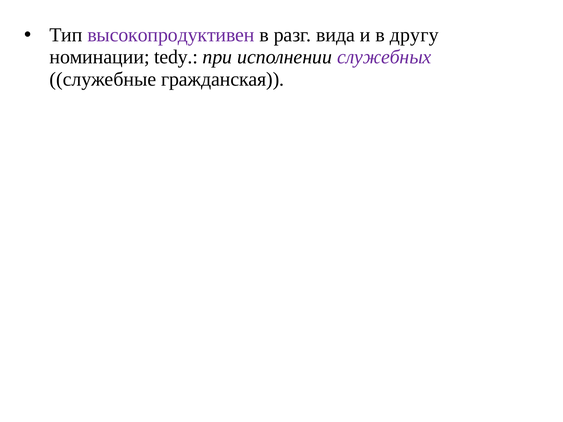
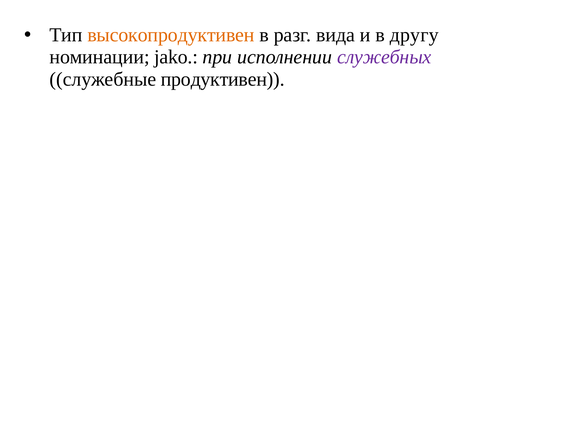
высокопродуктивен colour: purple -> orange (171, 35)
tedy: tedy -> jako (176, 57)
гражданская: гражданская -> продуктивен (223, 79)
